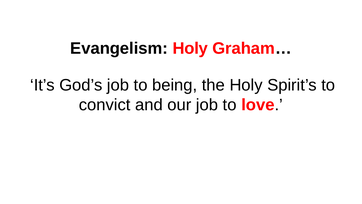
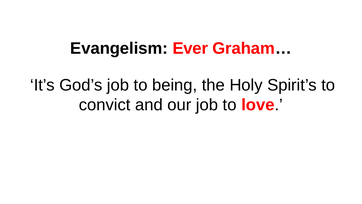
Evangelism Holy: Holy -> Ever (190, 48)
